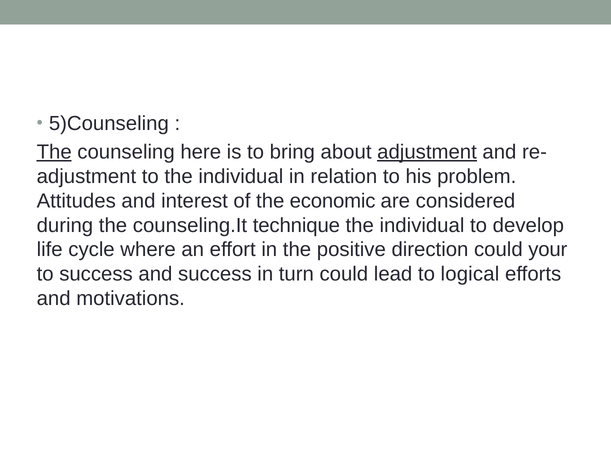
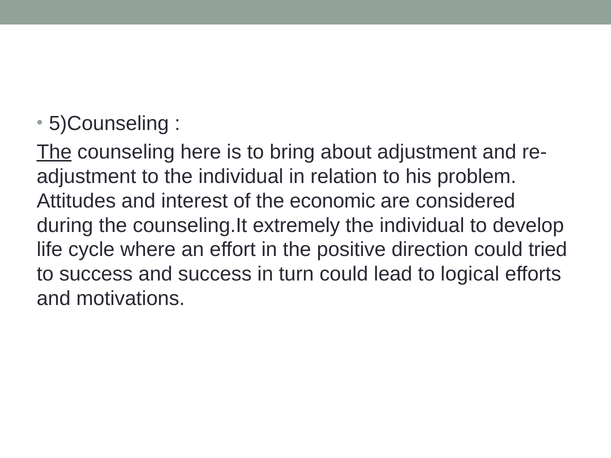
adjustment underline: present -> none (427, 152)
technique: technique -> extremely (296, 225)
your: your -> tried (548, 250)
